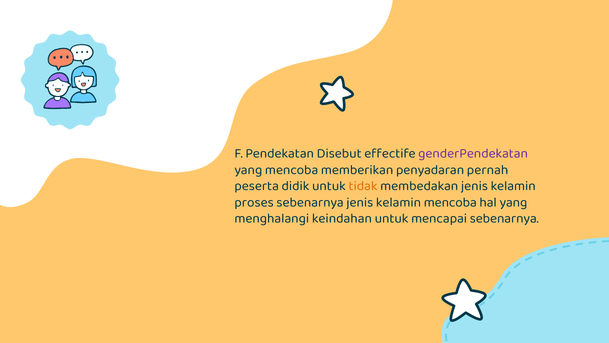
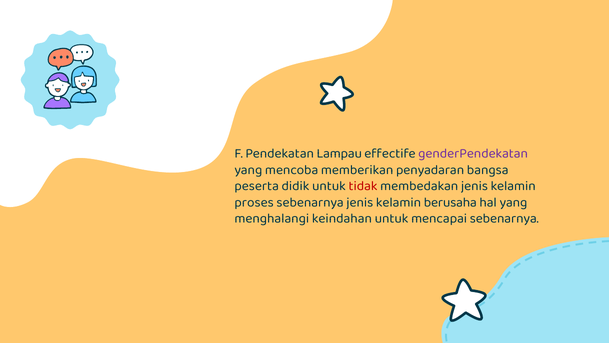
Disebut: Disebut -> Lampau (339, 153)
pernah: pernah -> bangsa (488, 169)
tidak colour: orange -> red (363, 186)
kelamin mencoba: mencoba -> berusaha (450, 202)
